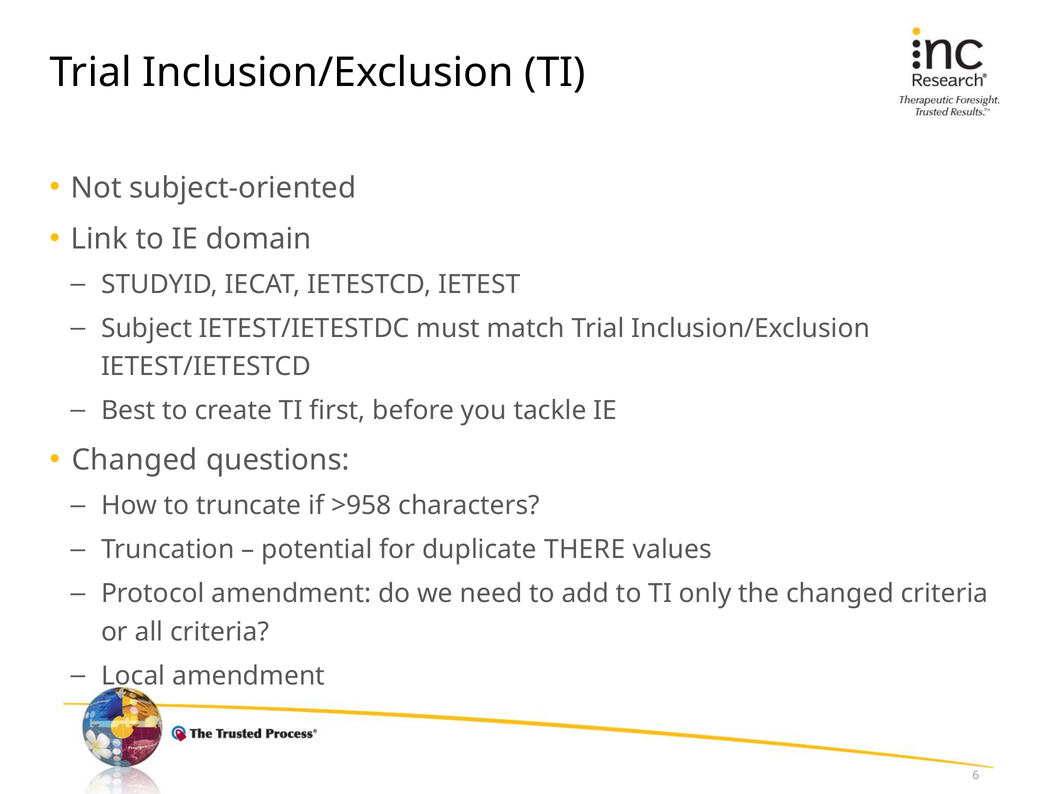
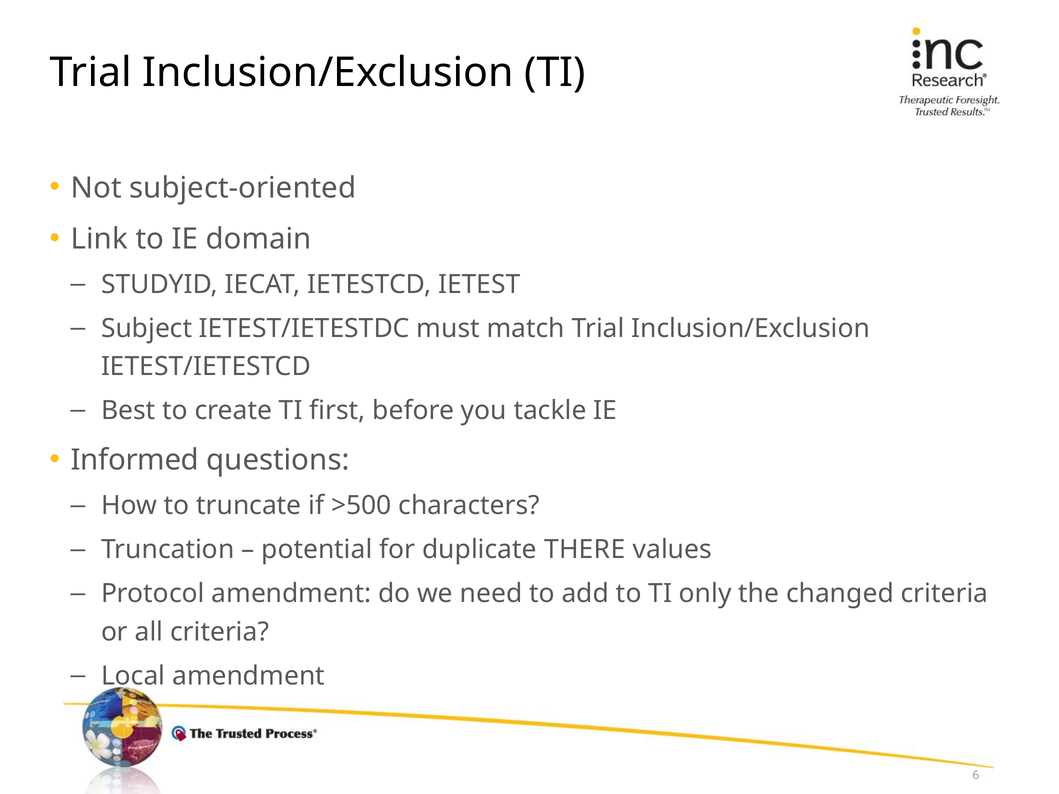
Changed: Changed -> Informed (135, 460)
>958: >958 -> >500 (361, 506)
